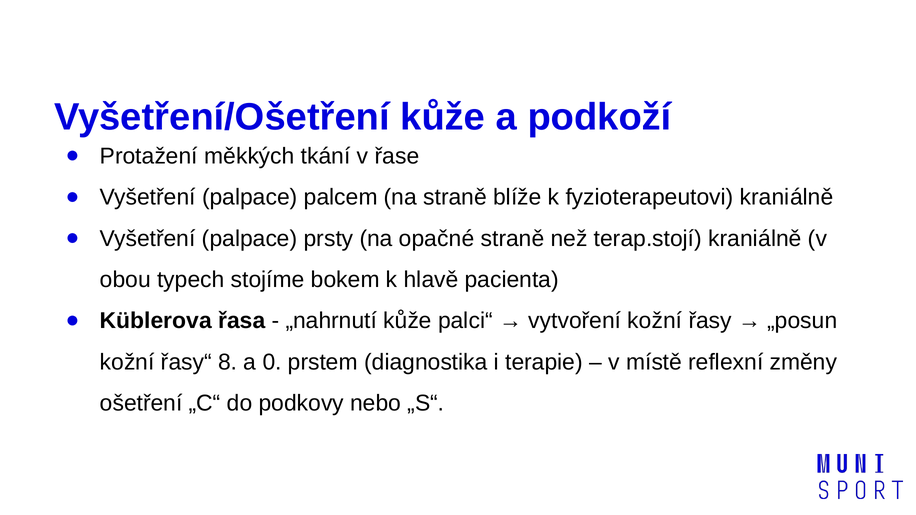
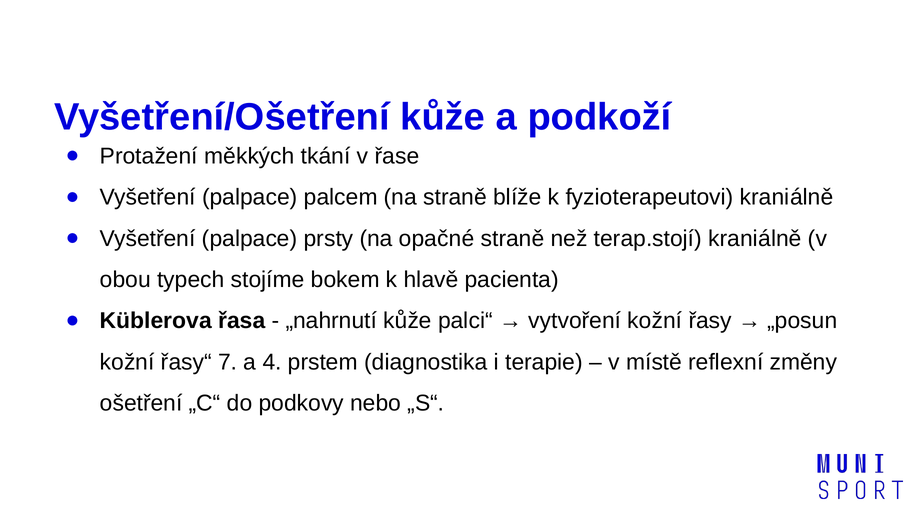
8: 8 -> 7 (228, 362)
0: 0 -> 4 (272, 362)
